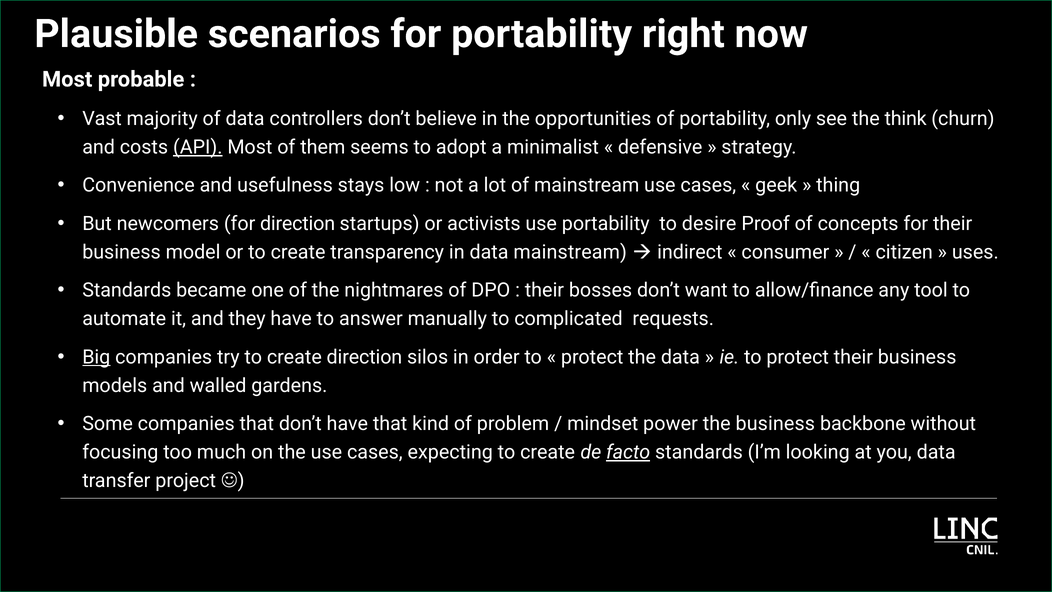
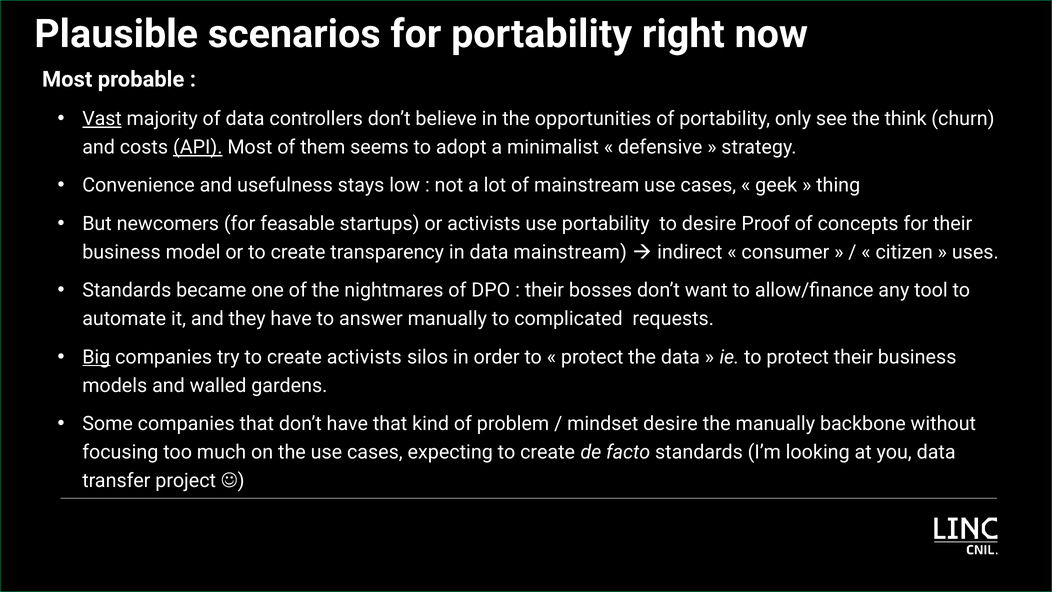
Vast underline: none -> present (102, 119)
for direction: direction -> feasable (298, 224)
create direction: direction -> activists (364, 357)
mindset power: power -> desire (670, 424)
the business: business -> manually (775, 424)
facto underline: present -> none (628, 452)
